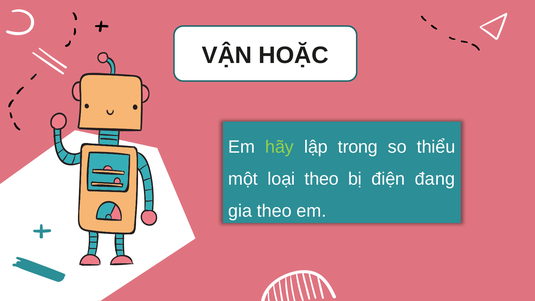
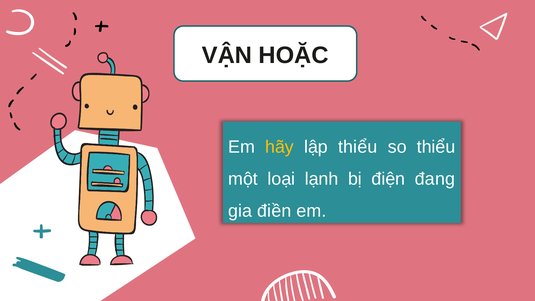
hãy colour: light green -> yellow (280, 147)
lập trong: trong -> thiểu (358, 147)
loại theo: theo -> lạnh (322, 179)
gia theo: theo -> điền (274, 211)
